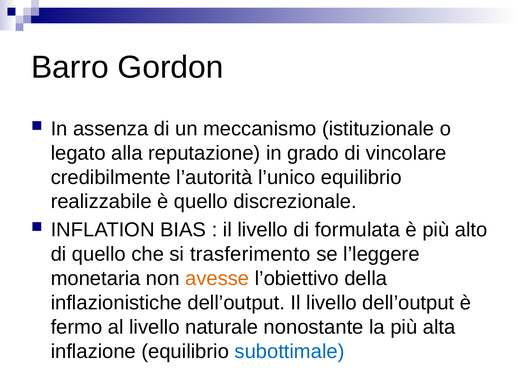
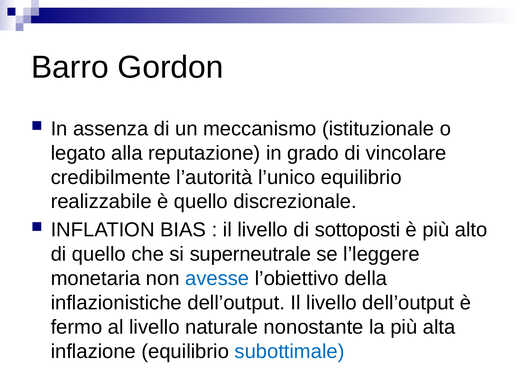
formulata: formulata -> sottoposti (357, 230)
trasferimento: trasferimento -> superneutrale (250, 254)
avesse colour: orange -> blue (217, 279)
